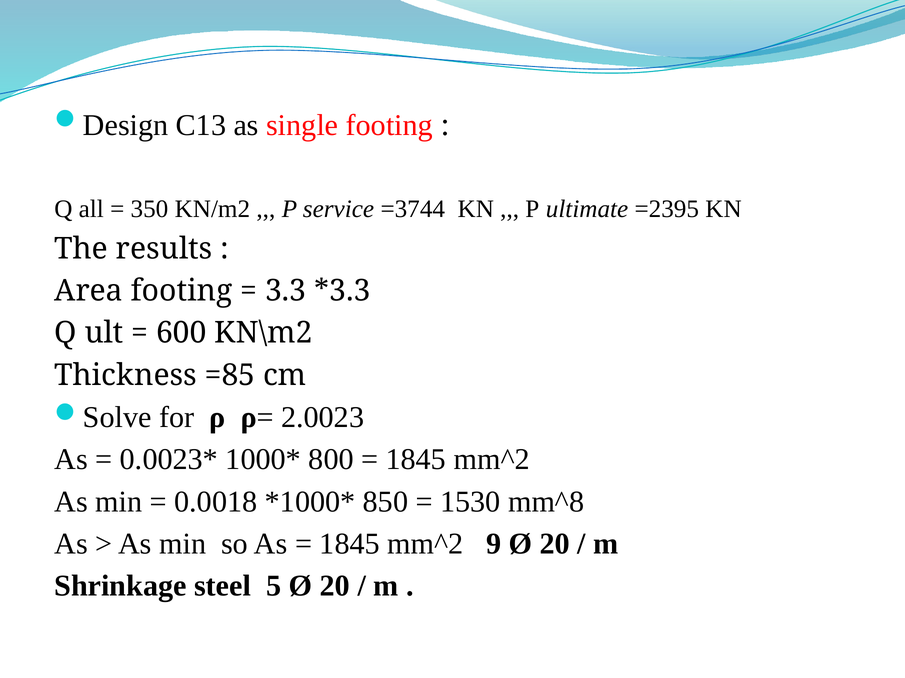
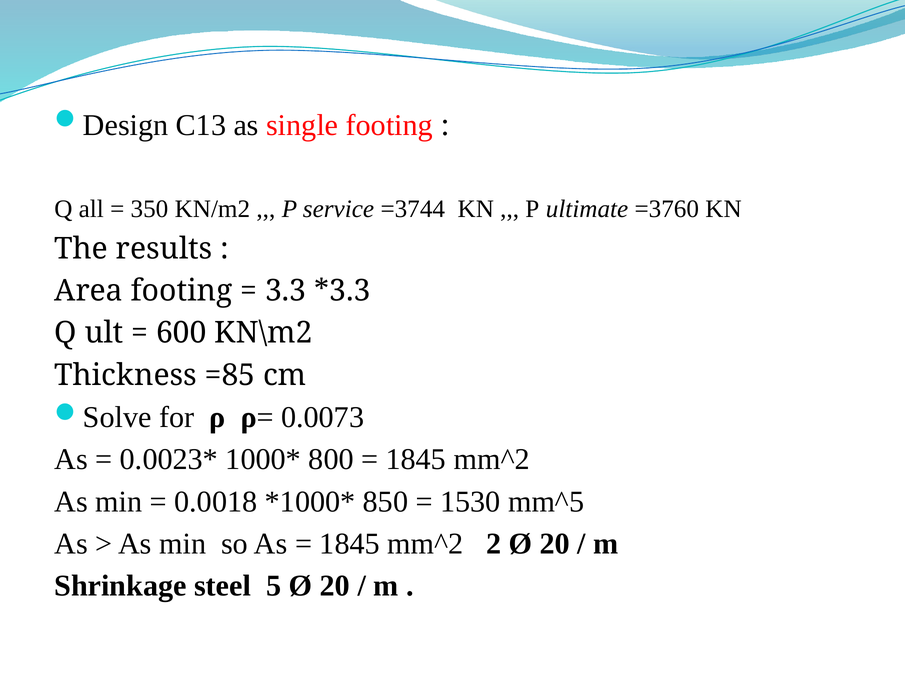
=2395: =2395 -> =3760 (667, 209)
2.0023: 2.0023 -> 0.0073 (323, 418)
mm^8: mm^8 -> mm^5 (546, 502)
9: 9 -> 2 (494, 544)
